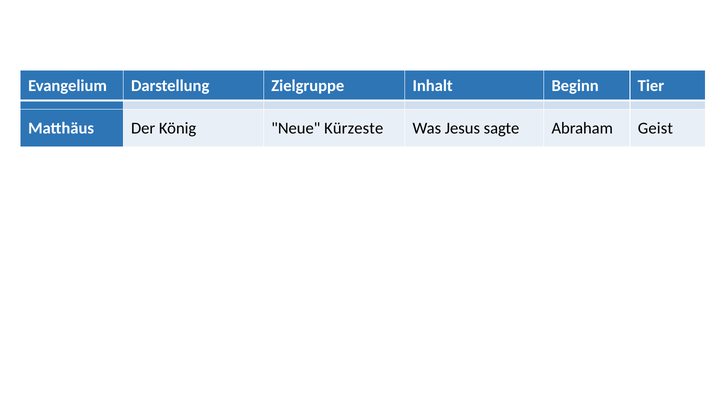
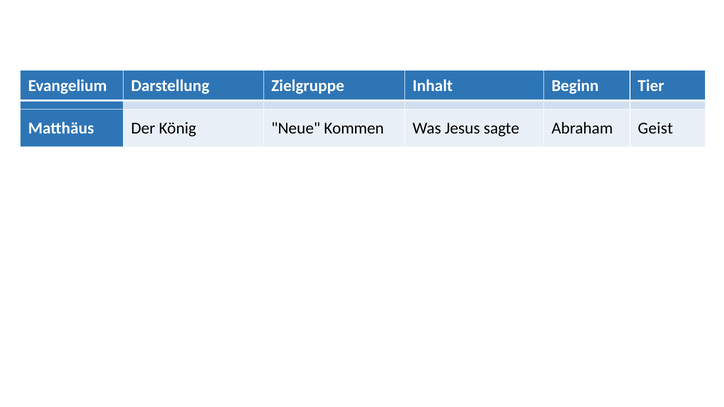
Kürzeste: Kürzeste -> Kommen (354, 128)
